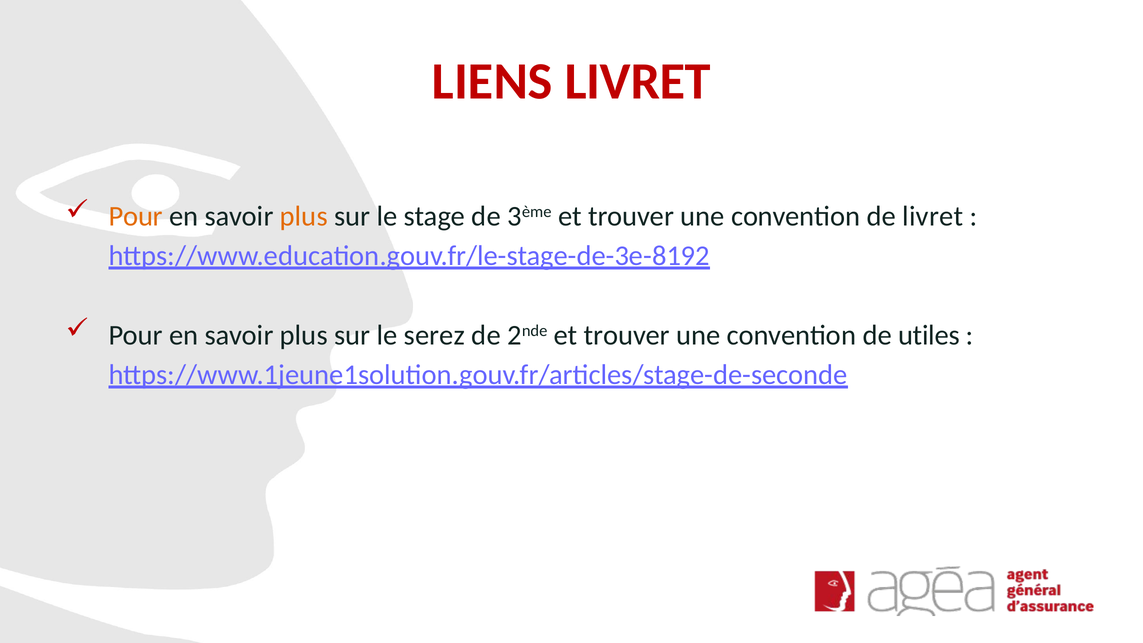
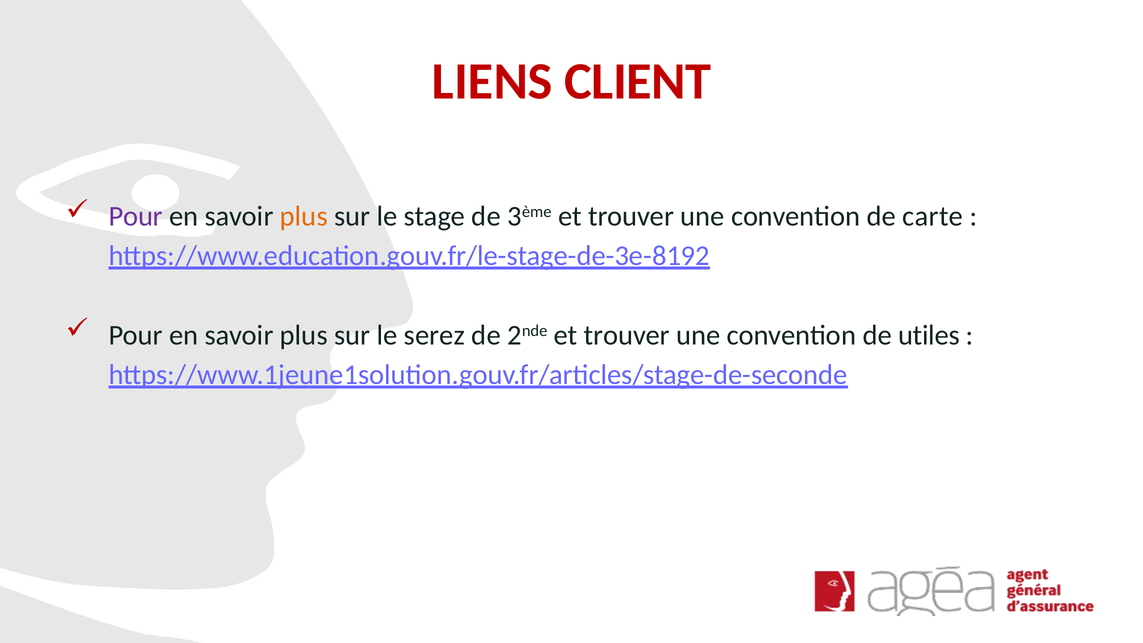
LIENS LIVRET: LIVRET -> CLIENT (638, 82)
Pour colour: orange -> purple (136, 216)
de livret: livret -> carte (933, 216)
